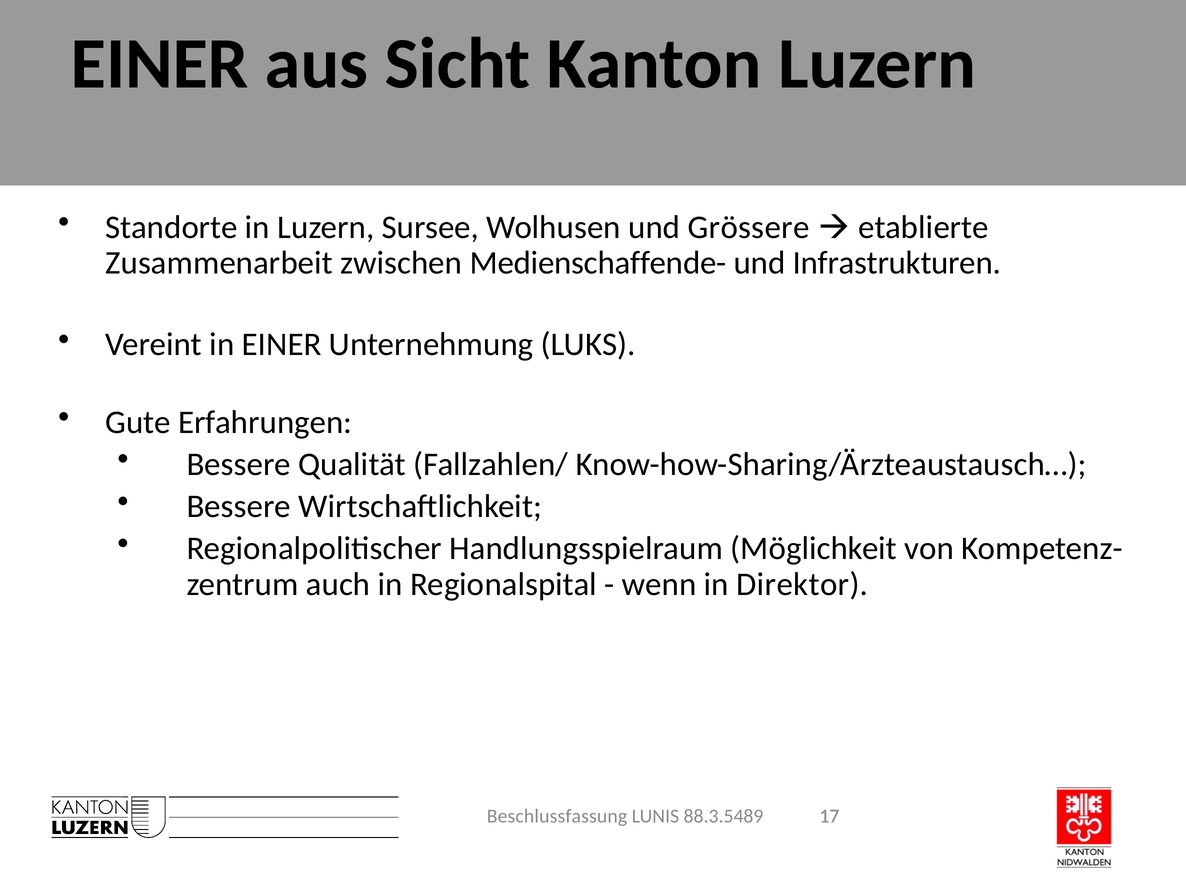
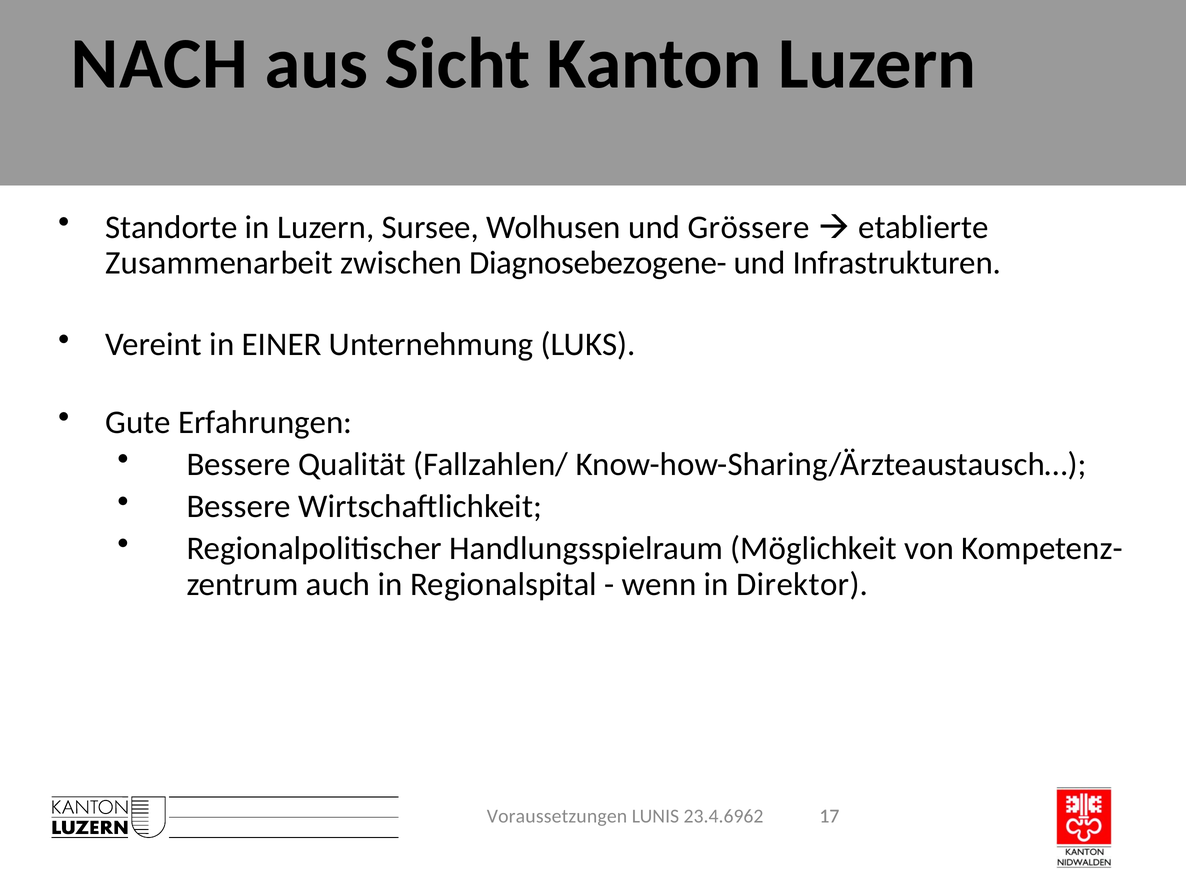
EINER: EINER -> NACH (159, 64)
Medienschaffende-: Medienschaffende- -> Diagnosebezogene- (598, 263)
Beschlussfassung: Beschlussfassung -> Voraussetzungen (557, 817)
88.3.5489: 88.3.5489 -> 23.4.6962 (724, 817)
